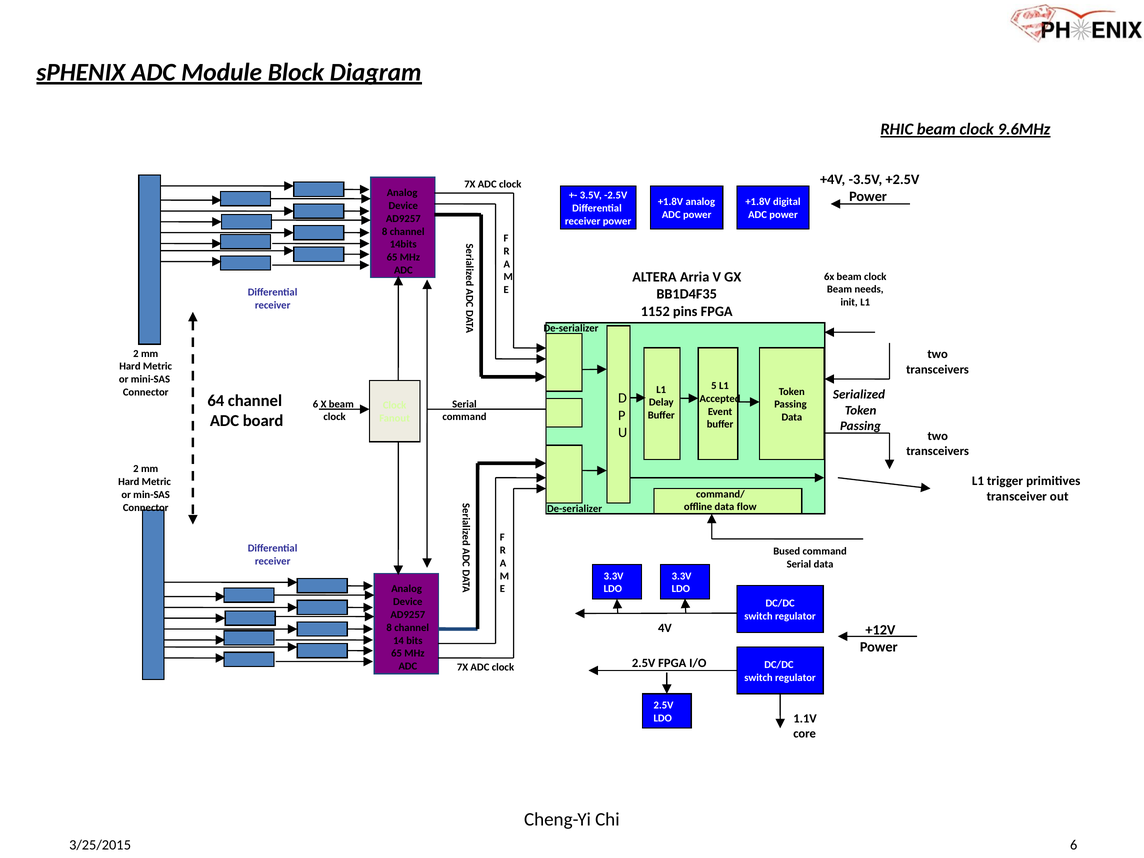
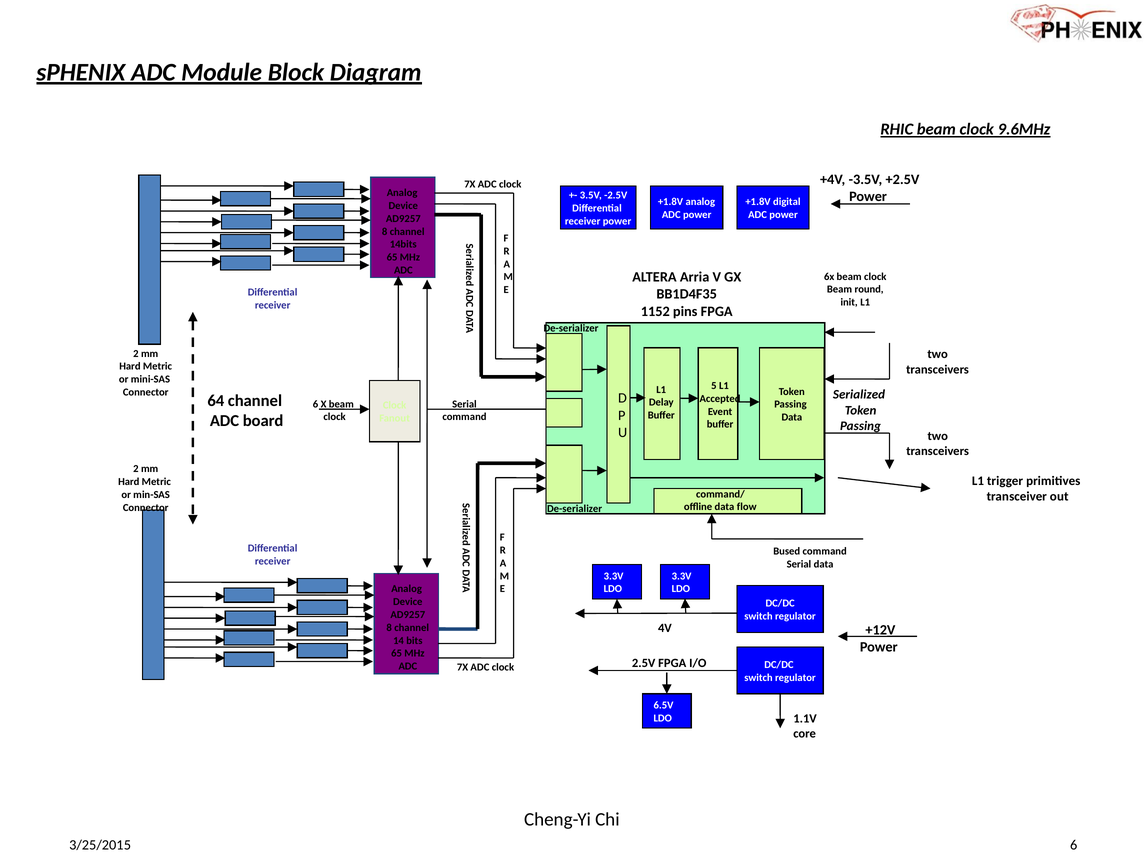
needs: needs -> round (869, 289)
2.5V: 2.5V -> 6.5V (664, 705)
